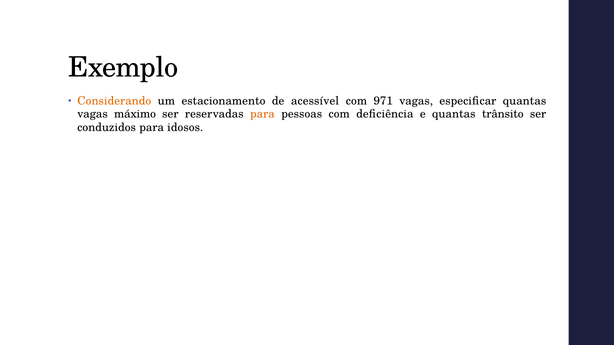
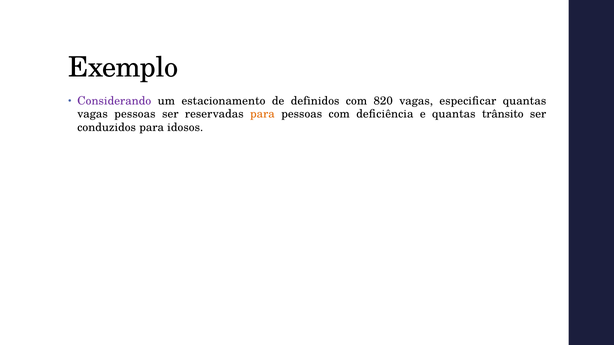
Considerando colour: orange -> purple (114, 101)
acessível: acessível -> definidos (315, 101)
971: 971 -> 820 (383, 101)
vagas máximo: máximo -> pessoas (135, 114)
